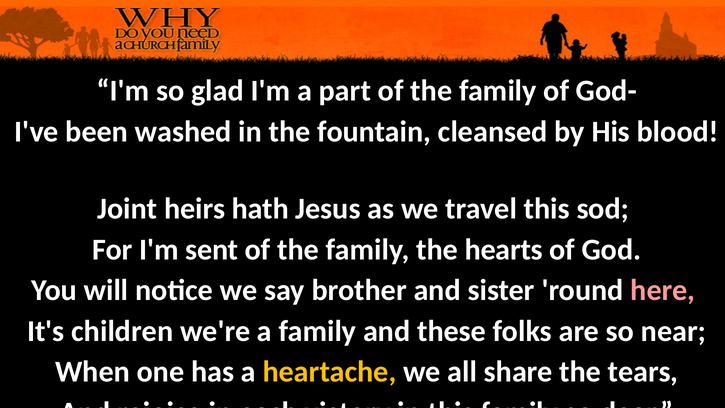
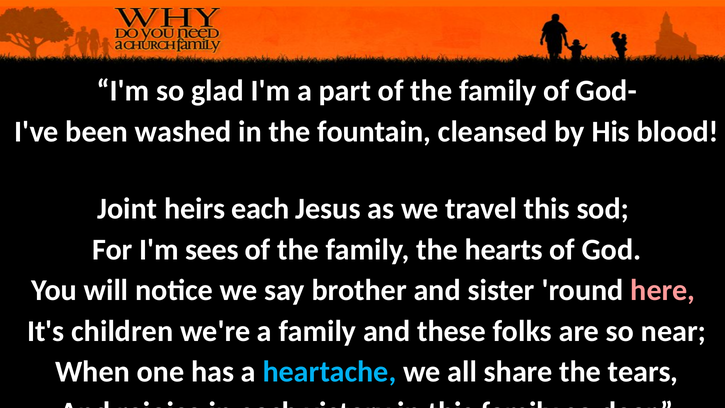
heirs hath: hath -> each (260, 209)
sent: sent -> sees (212, 250)
heartache colour: yellow -> light blue (330, 372)
